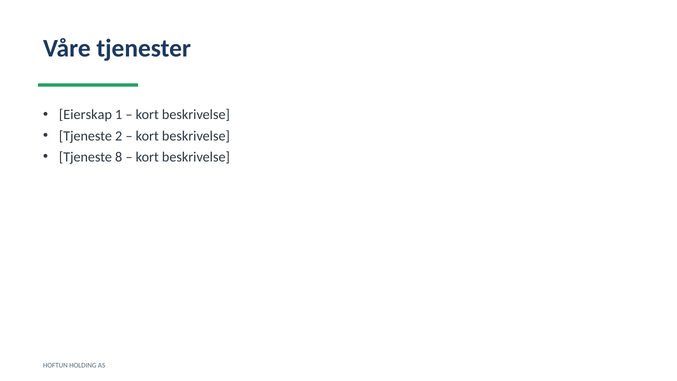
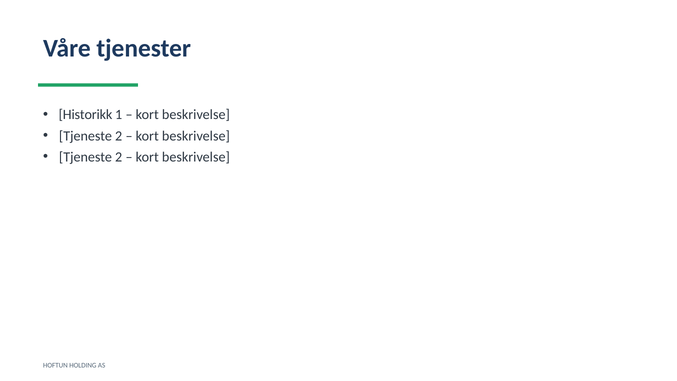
Eierskap: Eierskap -> Historikk (86, 115)
8: 8 -> 2 (119, 157)
